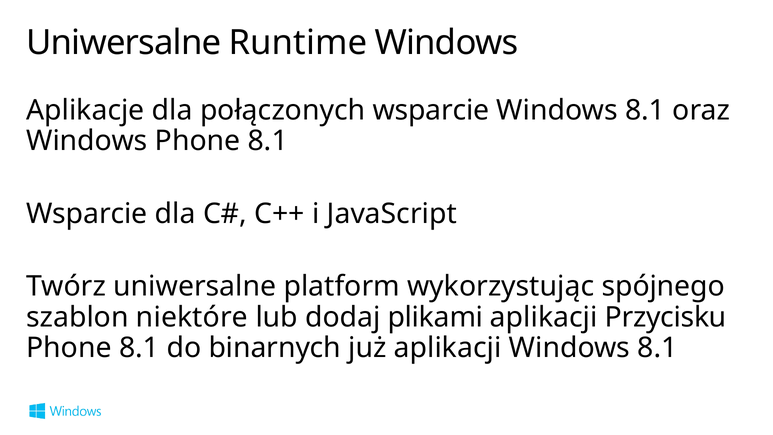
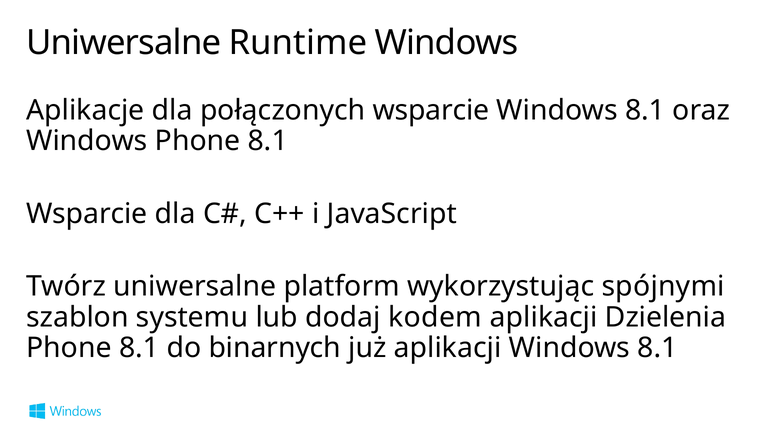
spójnego: spójnego -> spójnymi (663, 286)
niektóre: niektóre -> systemu (192, 317)
plikami: plikami -> kodem (435, 317)
Przycisku: Przycisku -> Dzielenia (666, 317)
